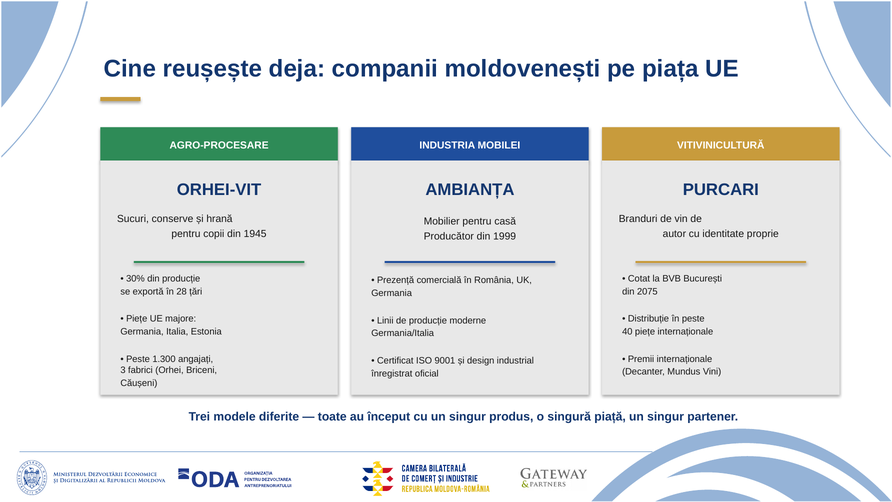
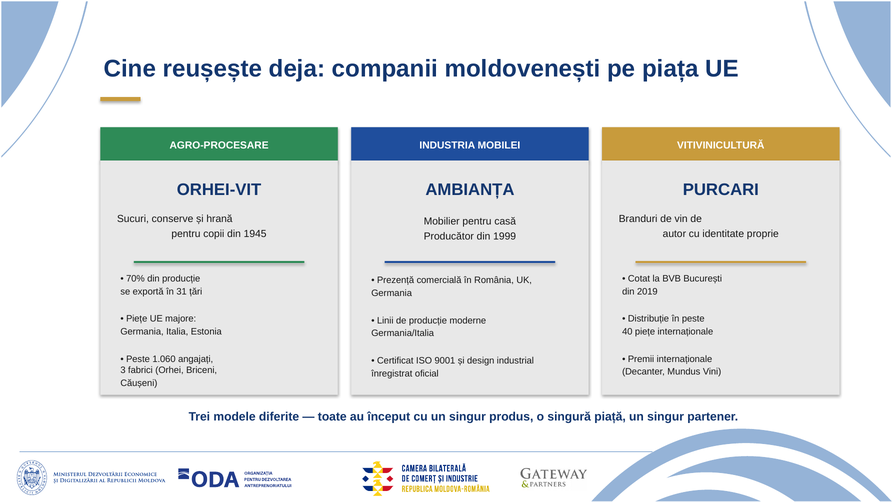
30%: 30% -> 70% (135, 279)
28: 28 -> 31 (182, 291)
2075: 2075 -> 2019 (647, 291)
1.300: 1.300 -> 1.060 (164, 359)
